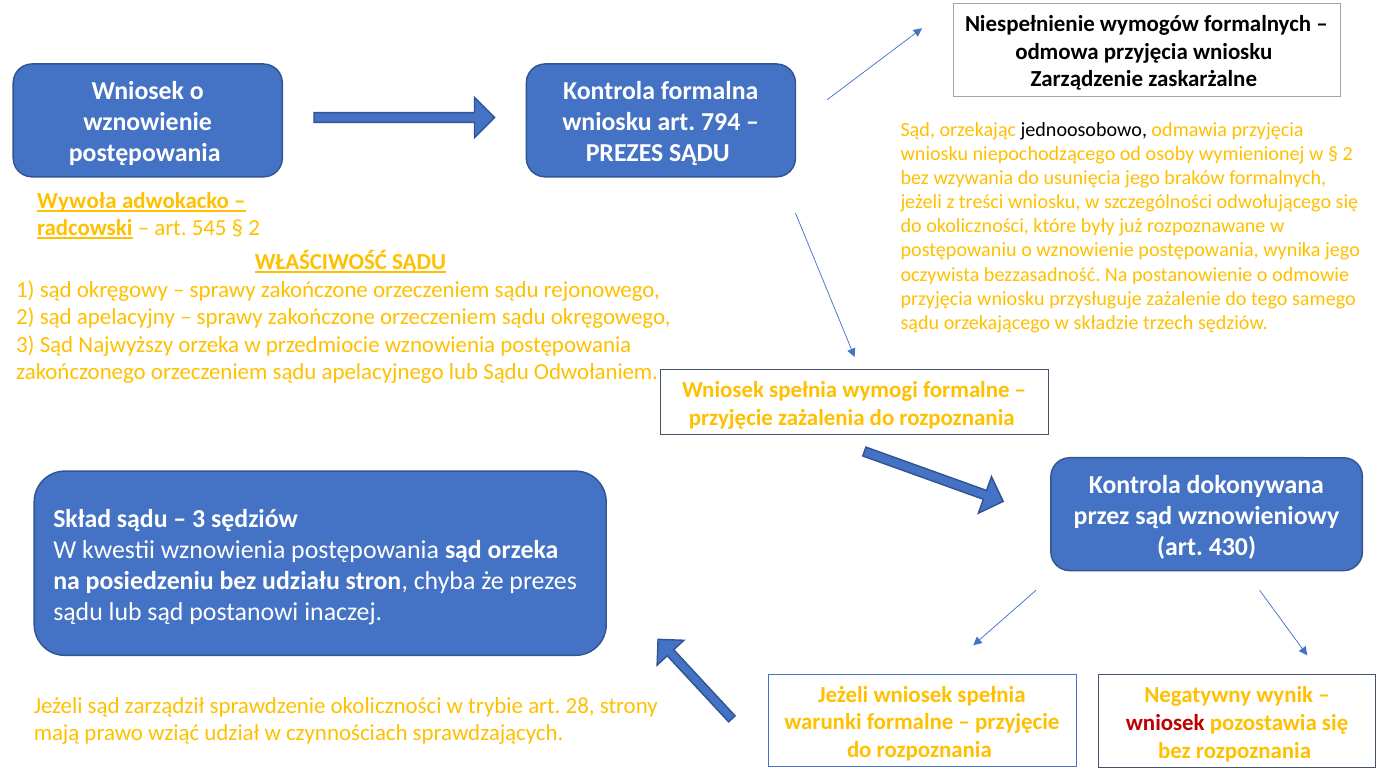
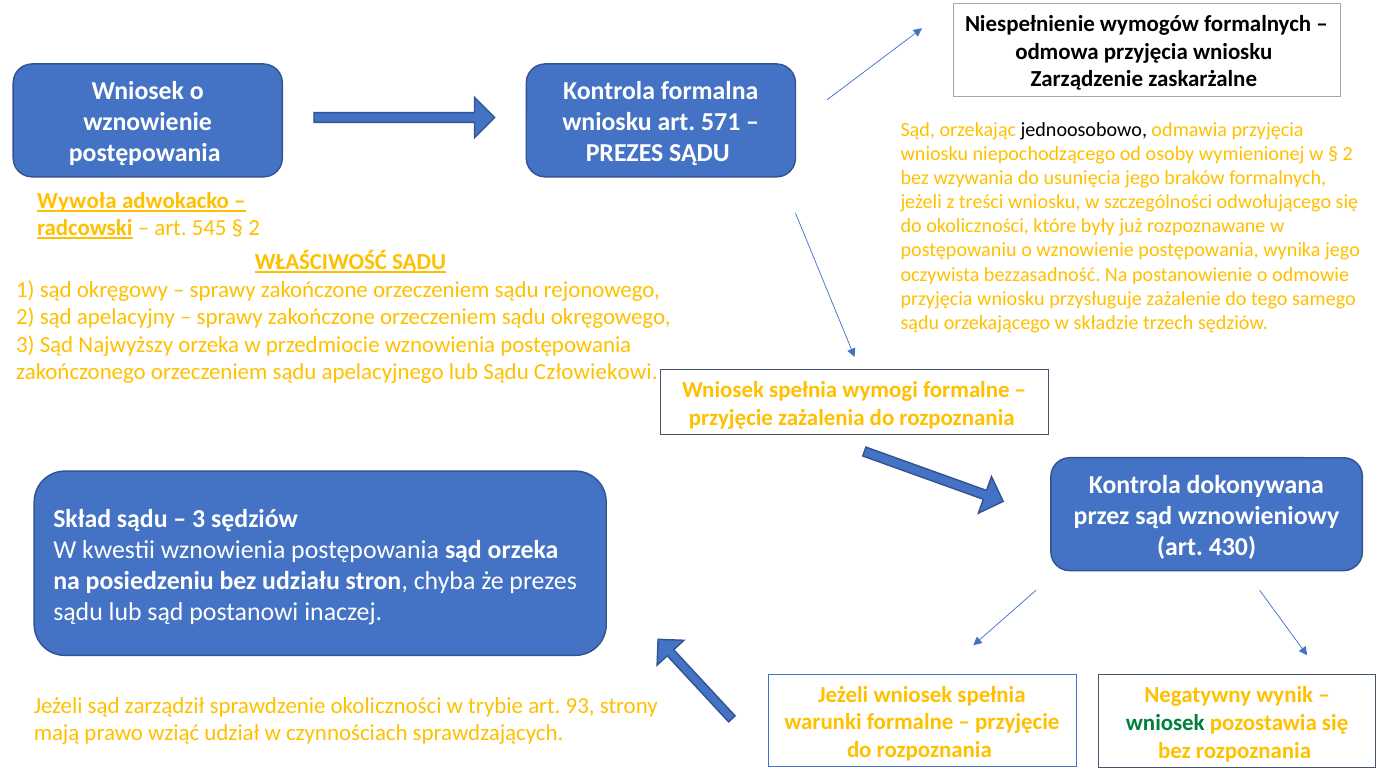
794: 794 -> 571 (721, 122)
Odwołaniem: Odwołaniem -> Człowiekowi (596, 372)
28: 28 -> 93 (580, 706)
wniosek colour: red -> green (1165, 723)
